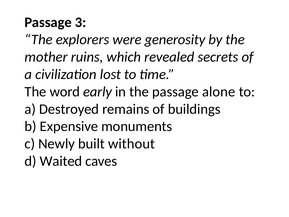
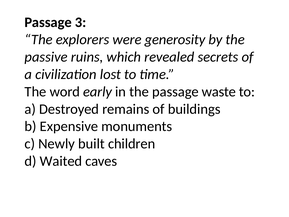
mother: mother -> passive (46, 57)
alone: alone -> waste (219, 92)
without: without -> children (132, 144)
